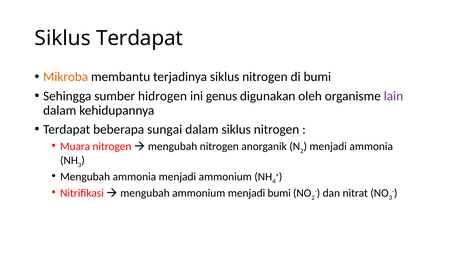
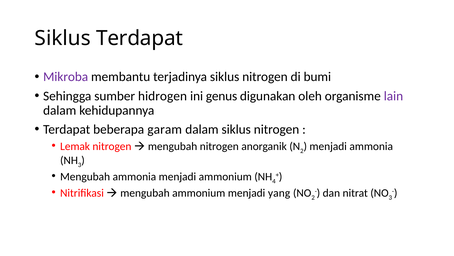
Mikroba colour: orange -> purple (66, 77)
sungai: sungai -> garam (165, 129)
Muara: Muara -> Lemak (75, 146)
menjadi bumi: bumi -> yang (279, 193)
